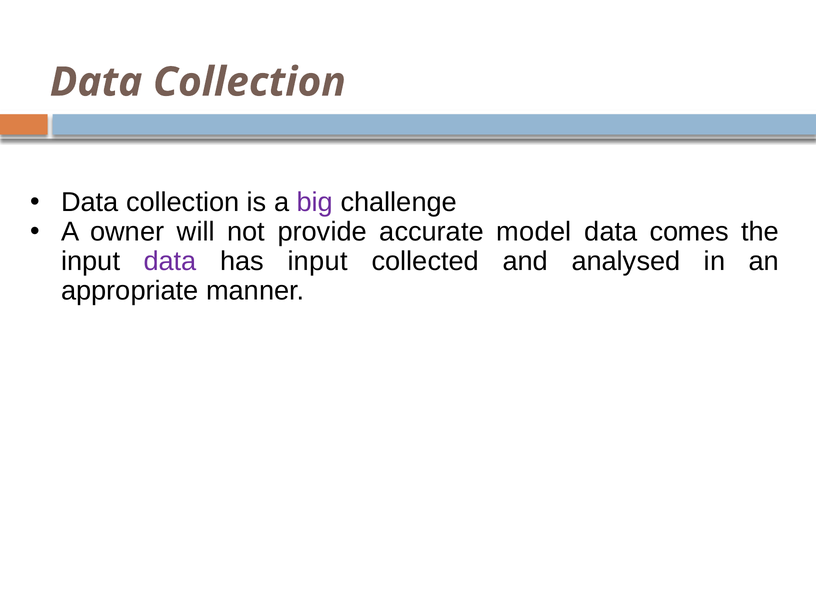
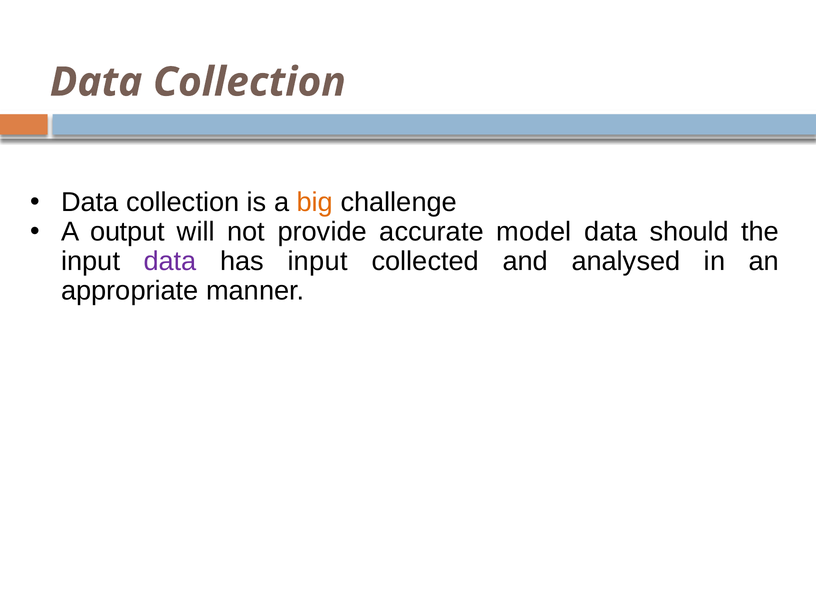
big colour: purple -> orange (315, 202)
owner: owner -> output (127, 232)
comes: comes -> should (689, 232)
